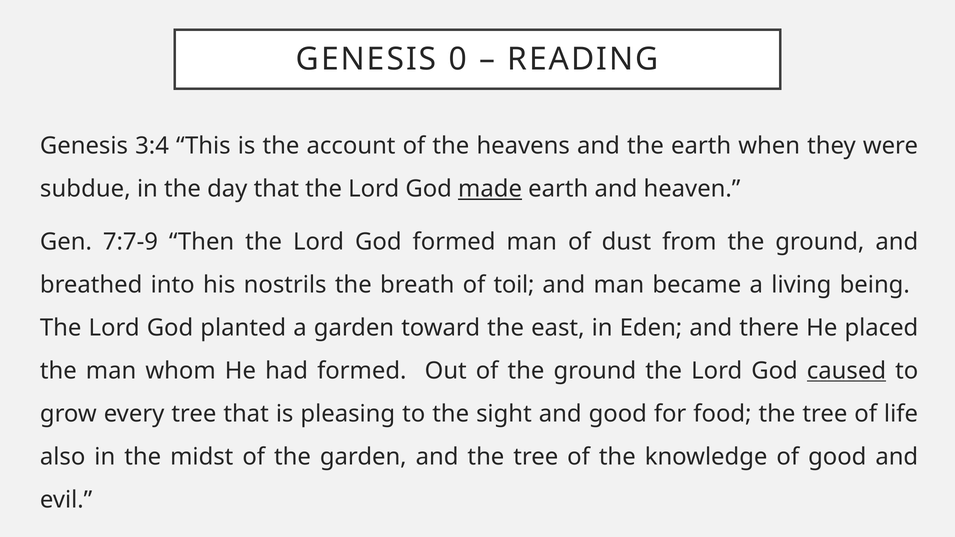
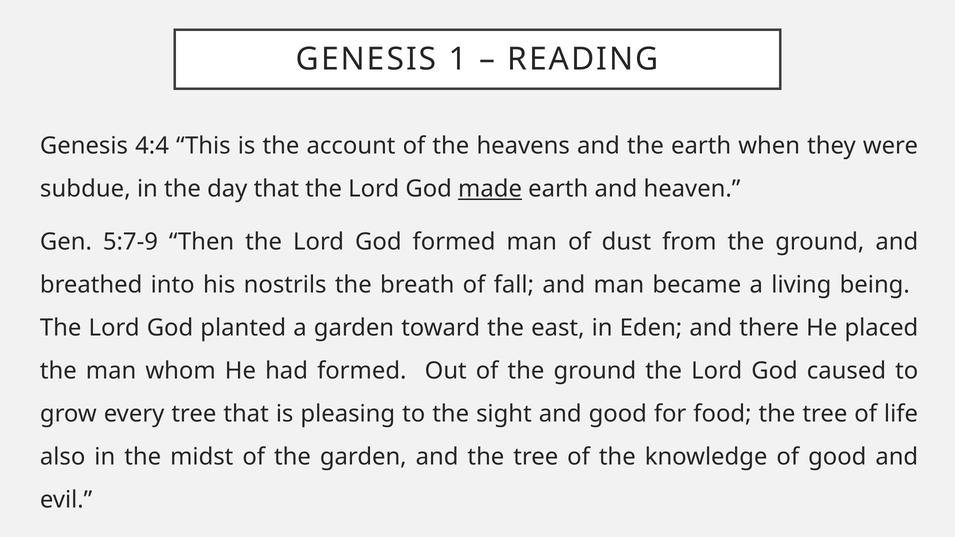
0: 0 -> 1 (458, 59)
3:4: 3:4 -> 4:4 (152, 146)
7:7-9: 7:7-9 -> 5:7-9 (130, 242)
toil: toil -> fall (514, 285)
caused underline: present -> none (846, 371)
